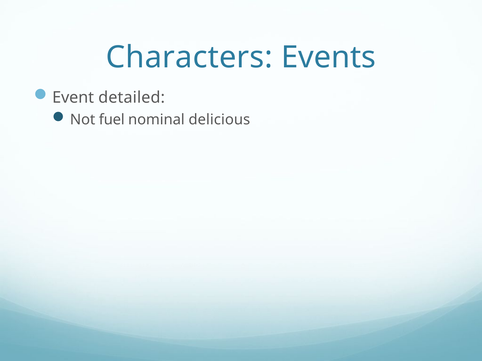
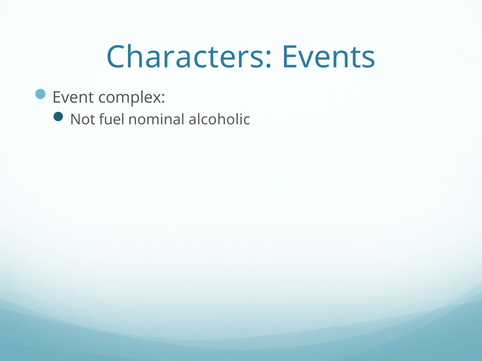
detailed: detailed -> complex (132, 98)
delicious: delicious -> alcoholic (219, 120)
